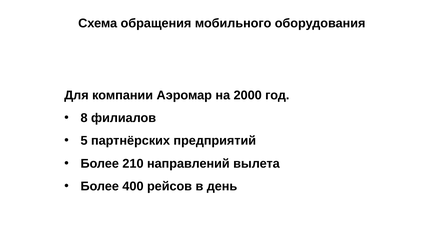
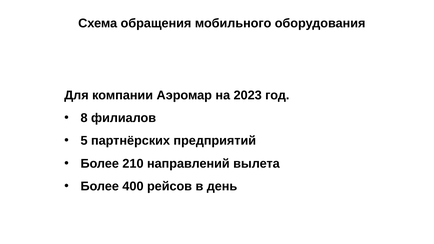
2000: 2000 -> 2023 (248, 95)
